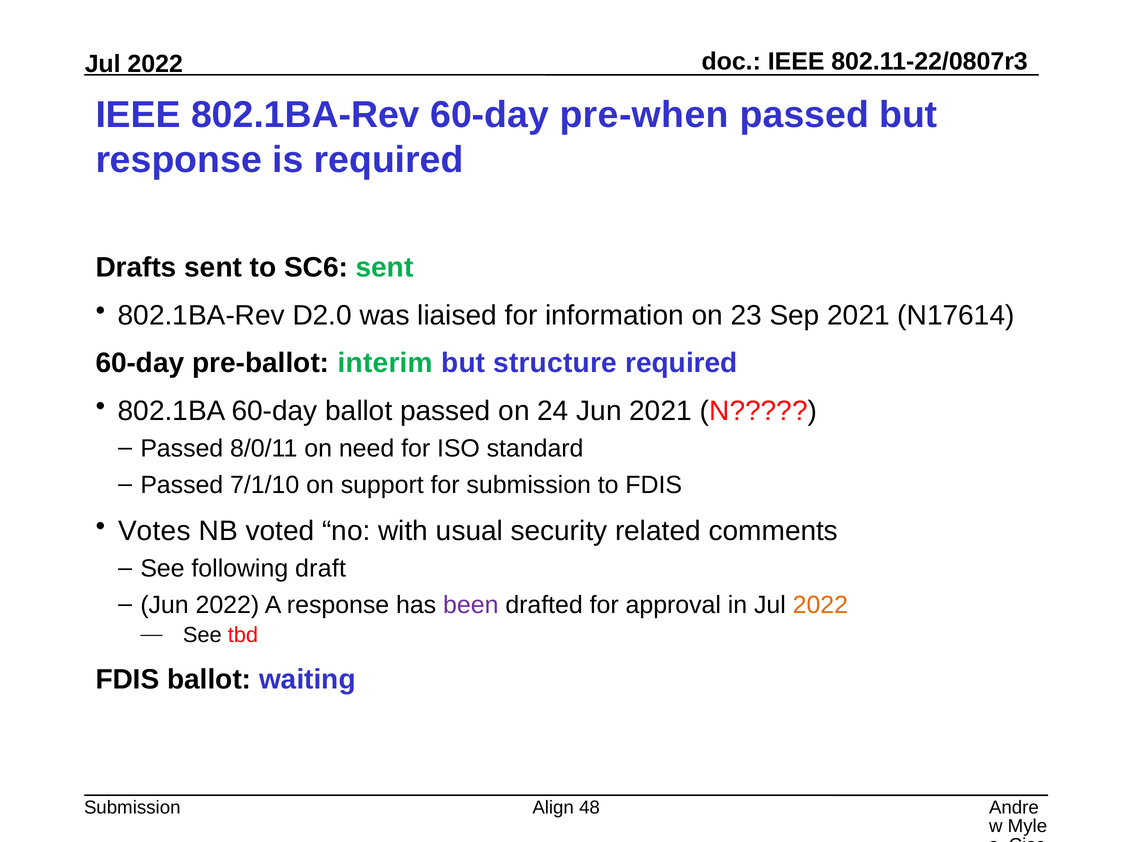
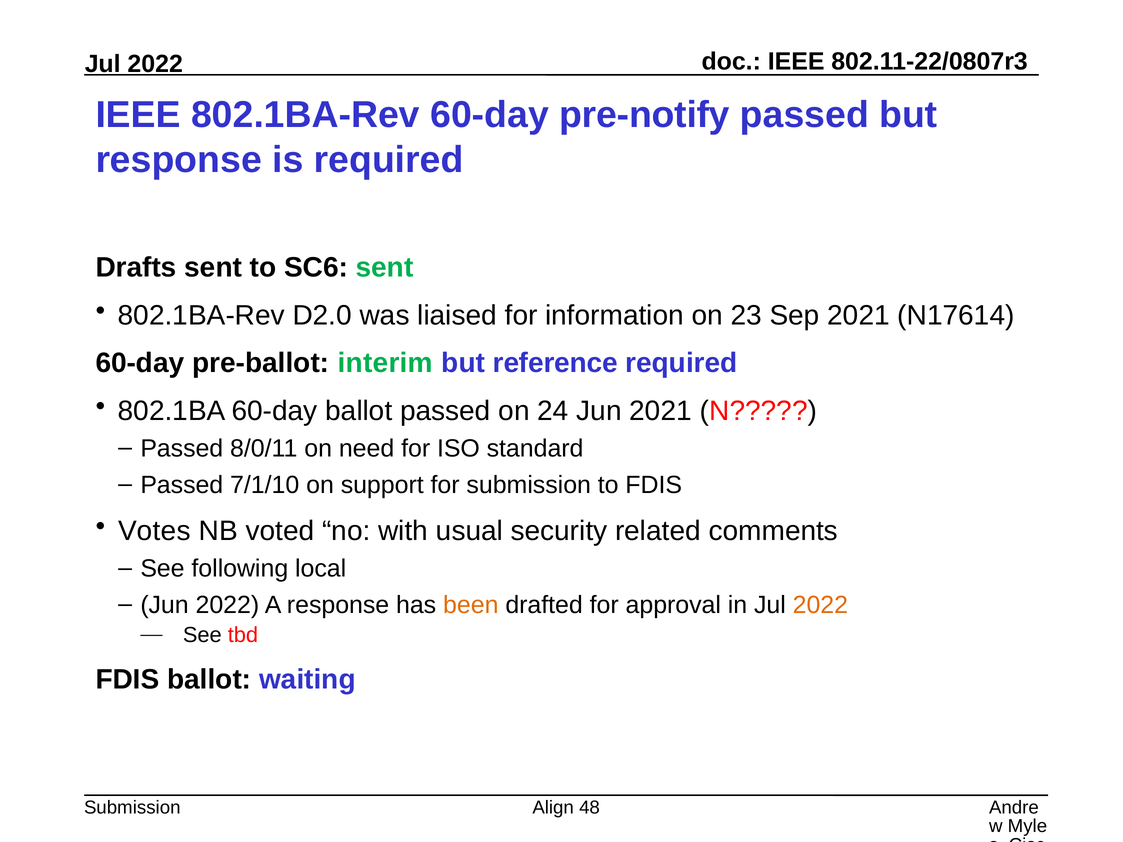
pre-when: pre-when -> pre-notify (644, 115)
structure: structure -> reference (555, 363)
draft: draft -> local (321, 569)
been colour: purple -> orange (471, 605)
